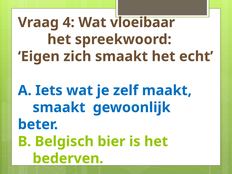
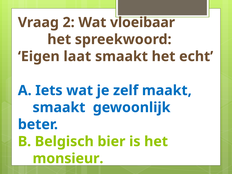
4: 4 -> 2 (69, 22)
zich: zich -> laat (77, 56)
bederven: bederven -> monsieur (68, 158)
